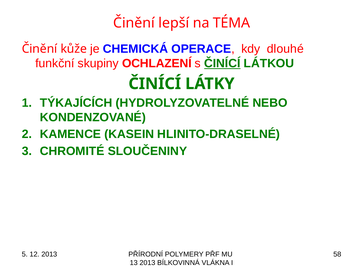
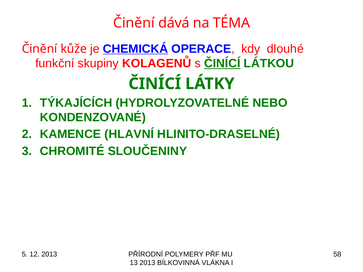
lepší: lepší -> dává (174, 23)
CHEMICKÁ underline: none -> present (135, 49)
OCHLAZENÍ: OCHLAZENÍ -> KOLAGENŮ (157, 63)
KASEIN: KASEIN -> HLAVNÍ (129, 134)
